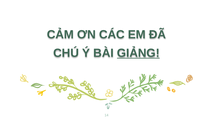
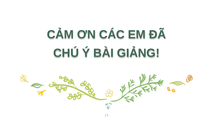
GIẢNG underline: present -> none (138, 53)
